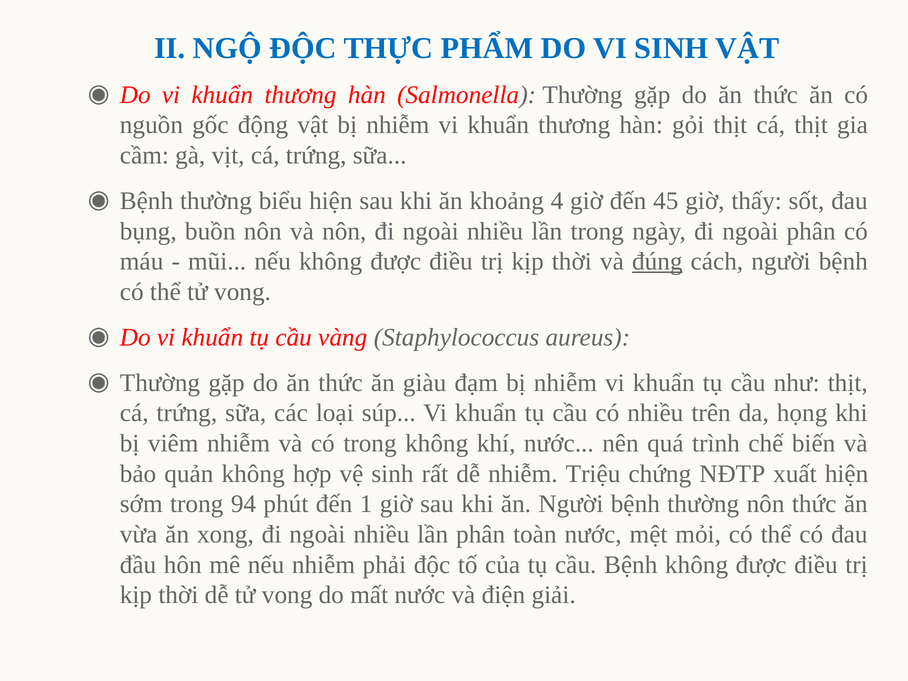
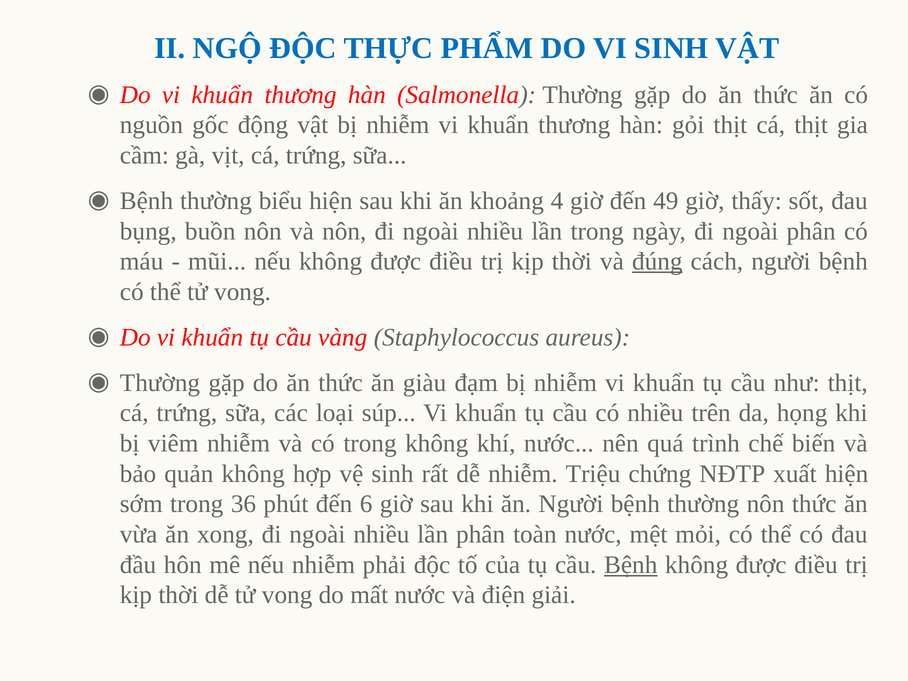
45: 45 -> 49 (666, 201)
94: 94 -> 36 (243, 504)
1: 1 -> 6 (366, 504)
Bệnh underline: none -> present (631, 565)
